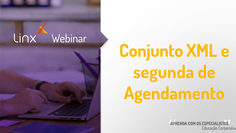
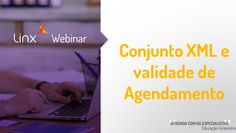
segunda: segunda -> validade (164, 72)
